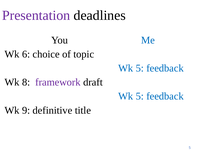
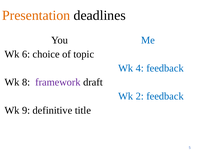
Presentation colour: purple -> orange (36, 15)
5: 5 -> 4 (140, 68)
5: 5 -> 2 (140, 96)
